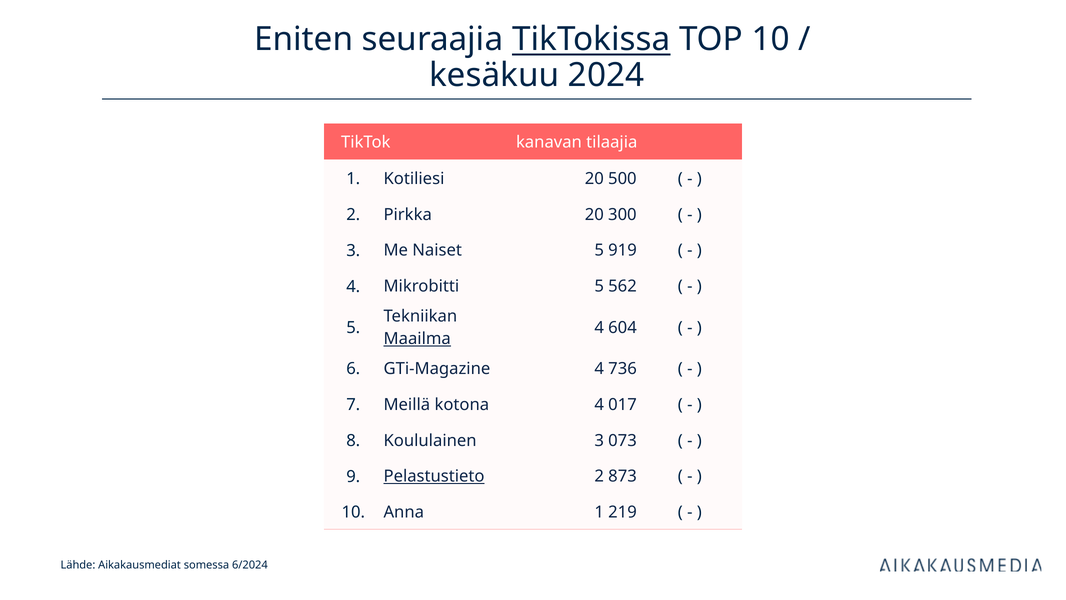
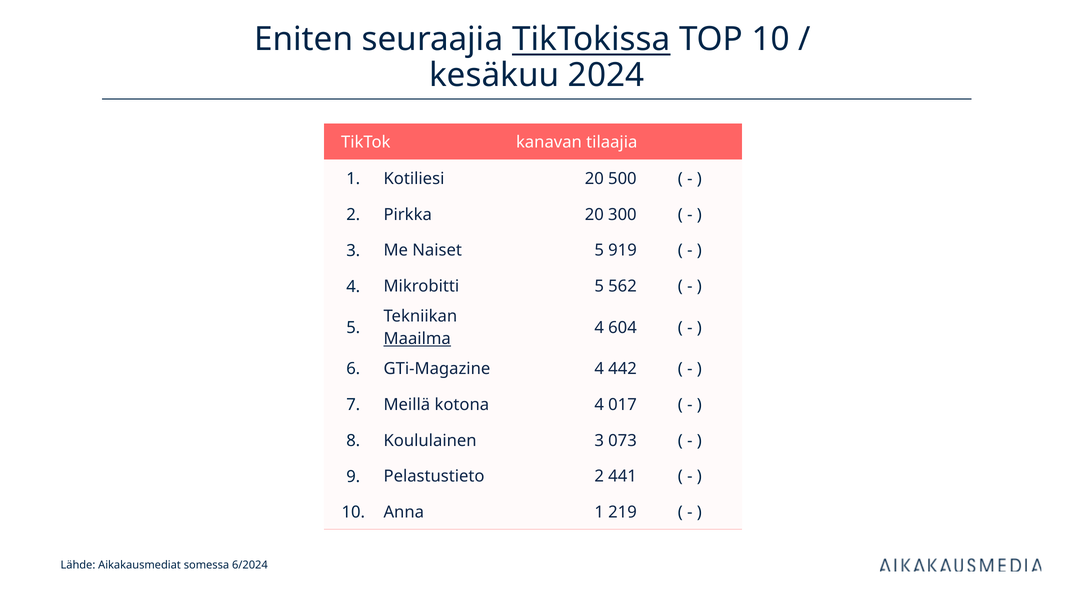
736: 736 -> 442 (623, 369)
Pelastustieto underline: present -> none (434, 476)
873: 873 -> 441 (623, 476)
